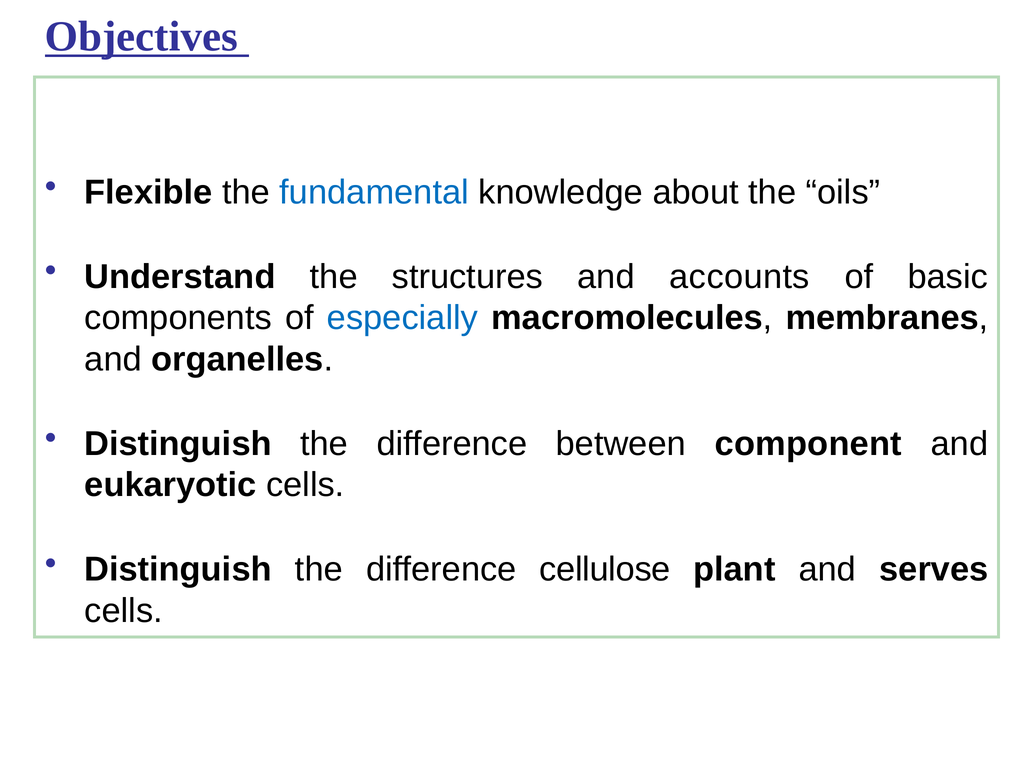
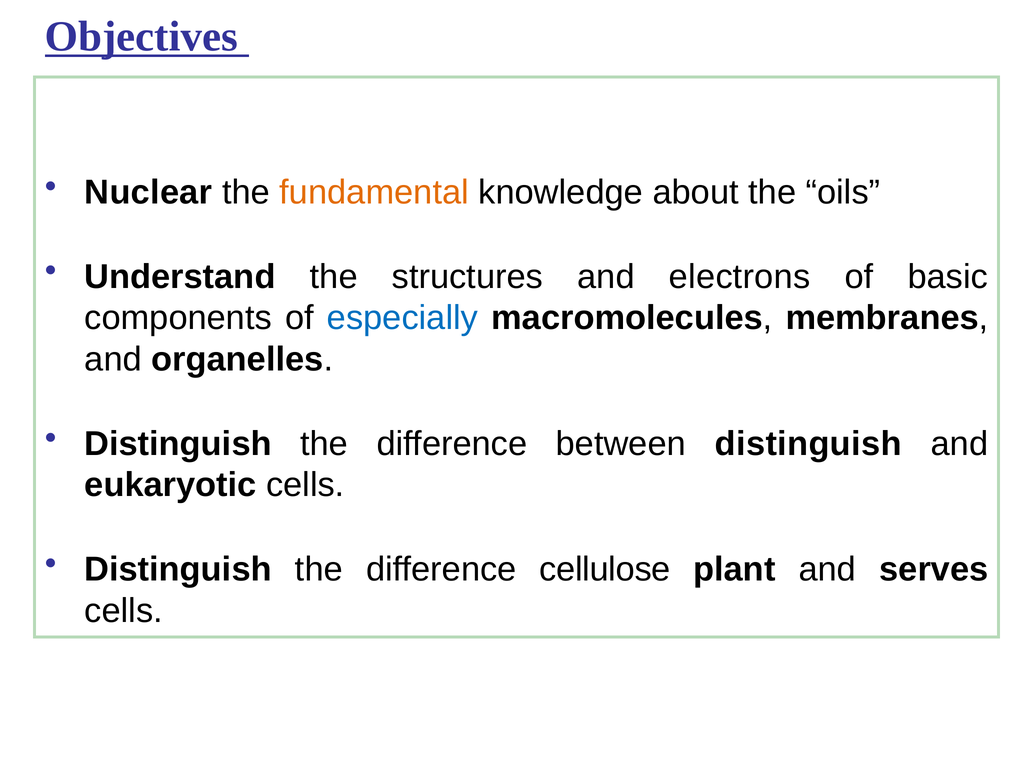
Flexible: Flexible -> Nuclear (148, 192)
fundamental colour: blue -> orange (374, 192)
accounts: accounts -> electrons (740, 277)
between component: component -> distinguish (808, 444)
